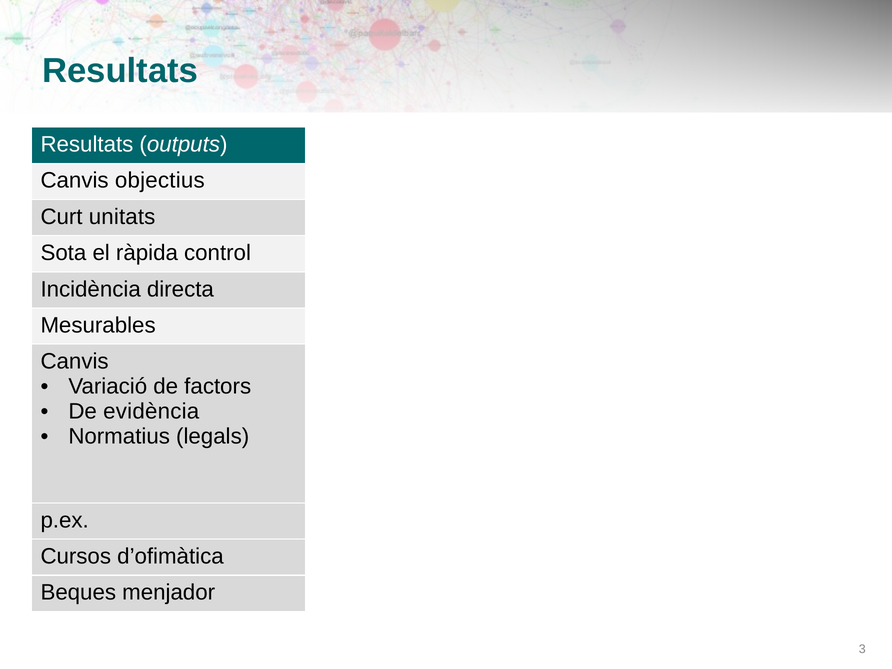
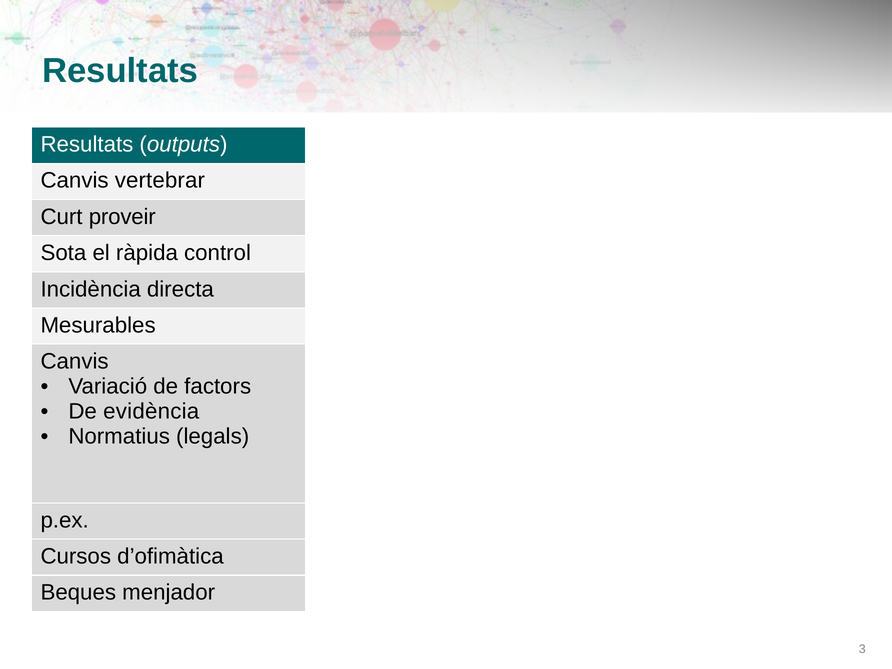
objectius: objectius -> vertebrar (160, 181)
unitats: unitats -> proveir (122, 217)
